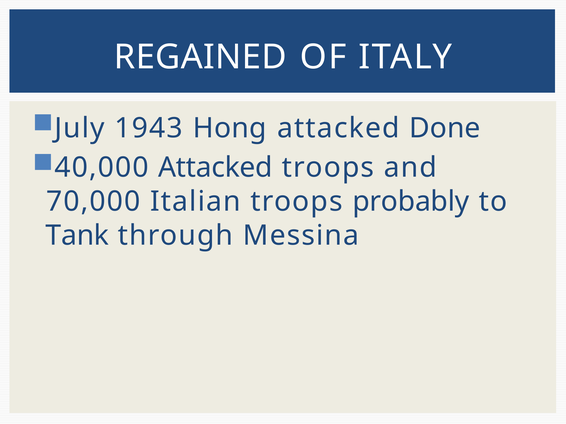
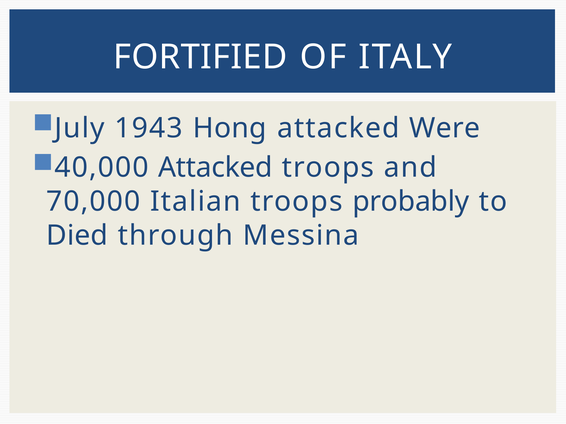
REGAINED: REGAINED -> FORTIFIED (200, 57)
Done: Done -> Were (445, 128)
Tank: Tank -> Died (77, 236)
